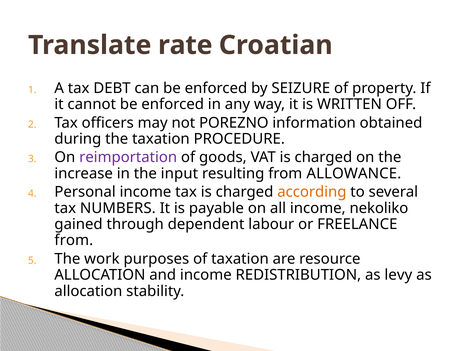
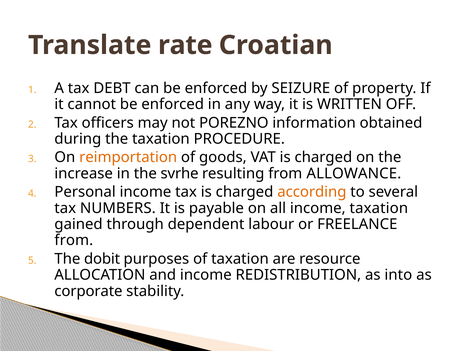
reimportation colour: purple -> orange (128, 157)
input: input -> svrhe (180, 173)
income nekoliko: nekoliko -> taxation (379, 208)
work: work -> dobit (102, 259)
levy: levy -> into (398, 275)
allocation: allocation -> corporate (88, 291)
